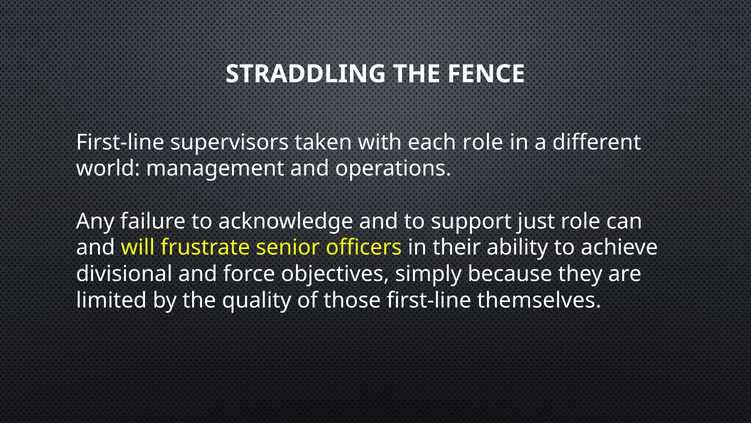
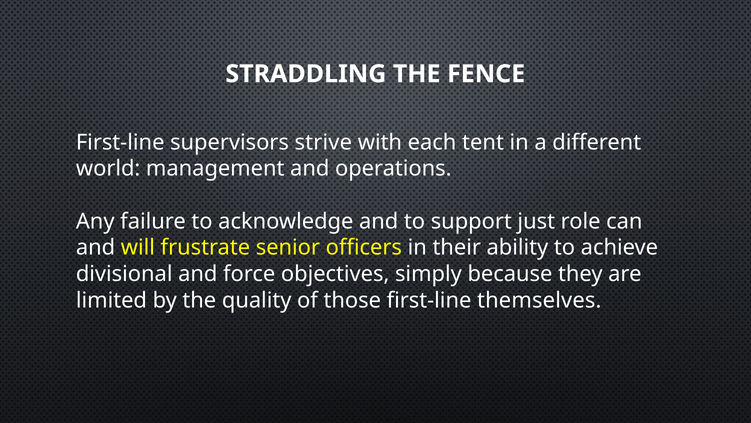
taken: taken -> strive (323, 142)
each role: role -> tent (483, 142)
